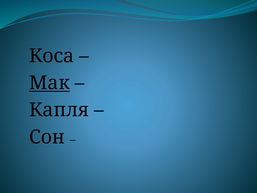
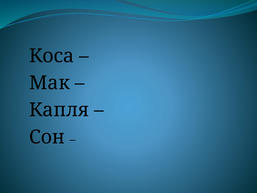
Мак underline: present -> none (49, 83)
